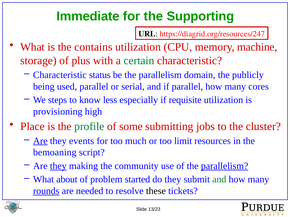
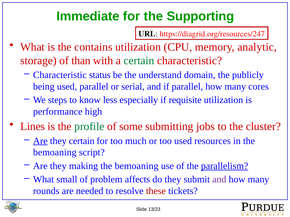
machine: machine -> analytic (257, 47)
plus: plus -> than (81, 61)
be the parallelism: parallelism -> understand (160, 75)
provisioning: provisioning -> performance (58, 112)
Place: Place -> Lines (33, 127)
they events: events -> certain (82, 141)
too limit: limit -> used (183, 141)
they underline: present -> none (58, 166)
making the community: community -> bemoaning (137, 166)
about: about -> small (67, 180)
started: started -> affects (137, 180)
and colour: green -> purple (219, 180)
rounds underline: present -> none (46, 191)
these colour: black -> red (156, 191)
